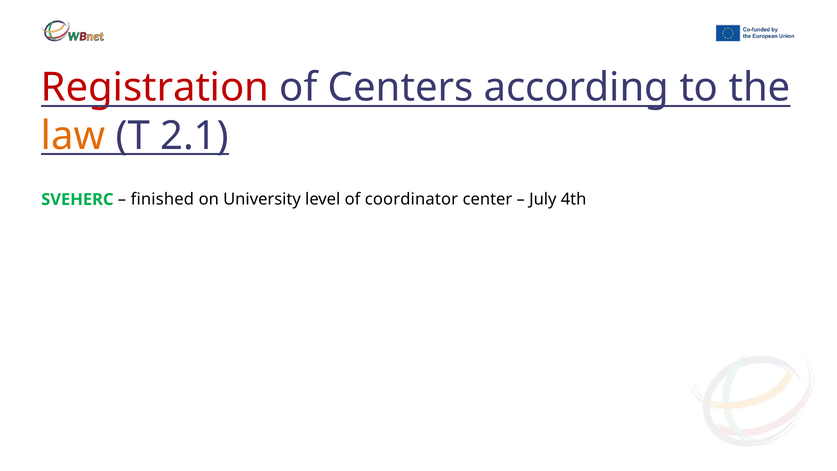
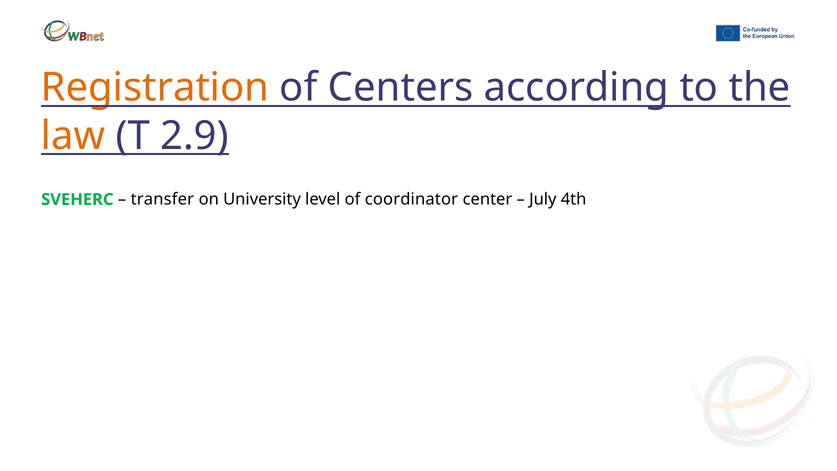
Registration colour: red -> orange (155, 88)
2.1: 2.1 -> 2.9 (195, 136)
finished: finished -> transfer (162, 199)
